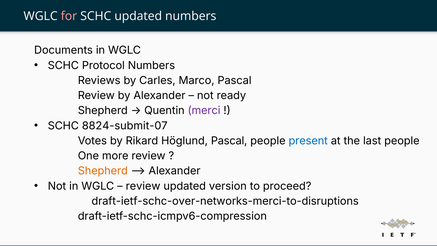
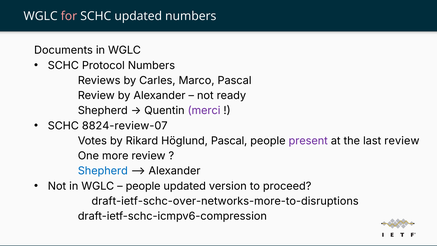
8824-submit-07: 8824-submit-07 -> 8824-review-07 (125, 126)
present colour: blue -> purple (308, 141)
last people: people -> review (402, 141)
Shepherd colour: orange -> blue (103, 171)
review: review -> people (143, 186)
draft-ietf-schc-over-networks-merci-to-disruptions: draft-ietf-schc-over-networks-merci-to-disruptions -> draft-ietf-schc-over-networks-more-to-disruptions (225, 201)
